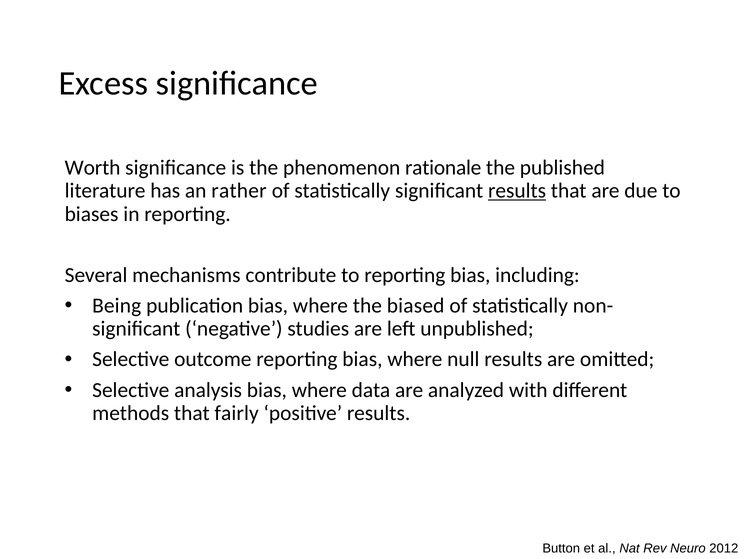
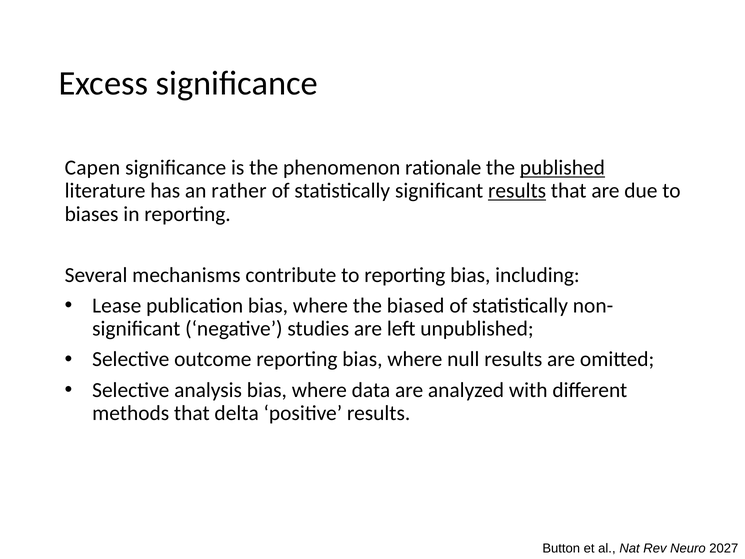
Worth: Worth -> Capen (92, 168)
published underline: none -> present (562, 168)
Being: Being -> Lease (117, 306)
fairly: fairly -> delta (237, 413)
2012: 2012 -> 2027 (724, 548)
